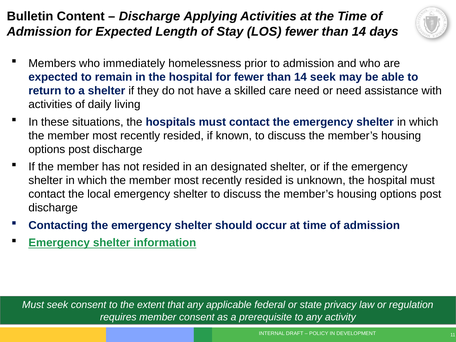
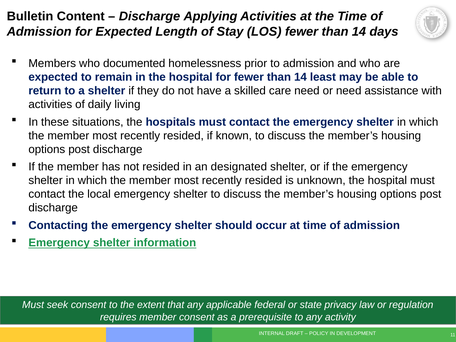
immediately: immediately -> documented (134, 63)
14 seek: seek -> least (323, 77)
